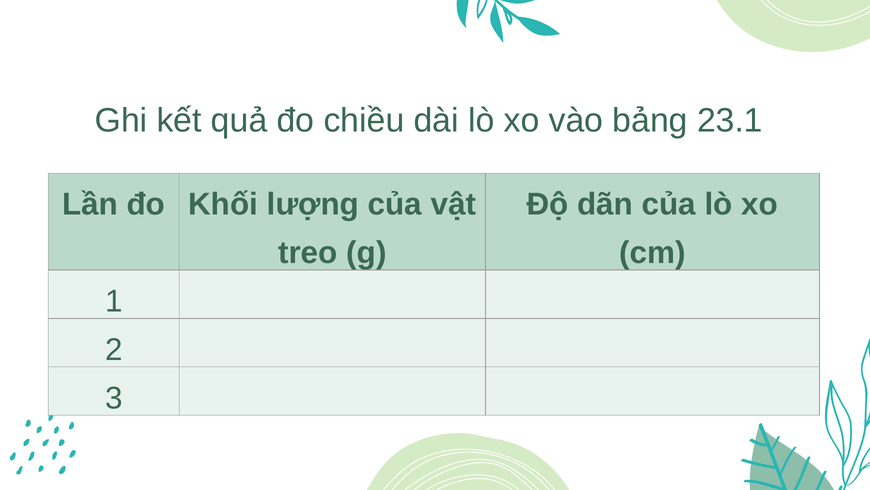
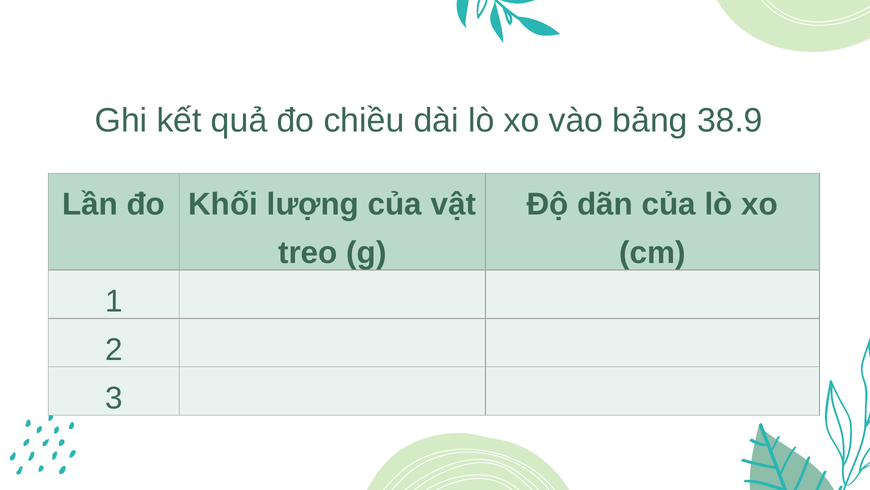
23.1: 23.1 -> 38.9 (730, 120)
